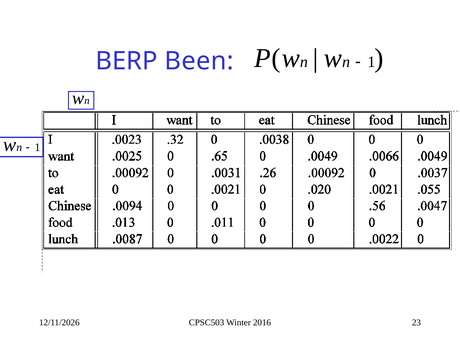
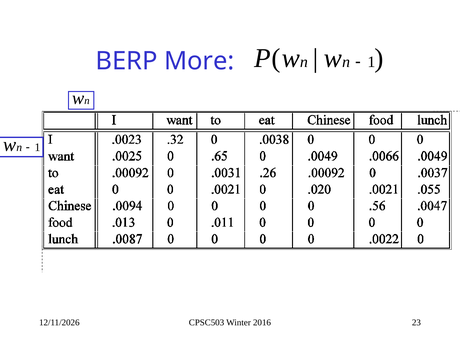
Been: Been -> More (199, 61)
